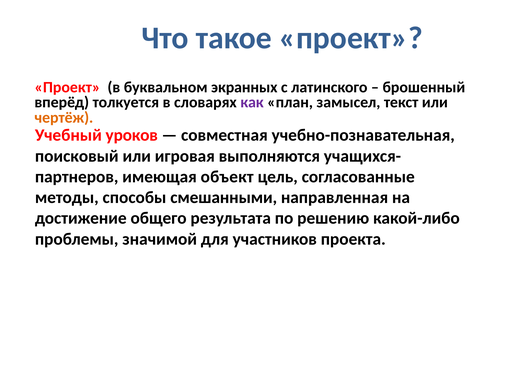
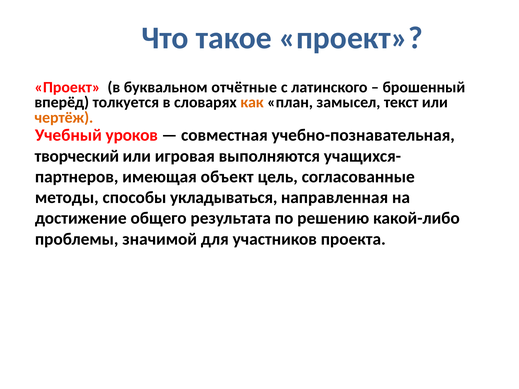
экранных: экранных -> отчётные (244, 87)
как colour: purple -> orange (252, 102)
поисковый: поисковый -> творческий (77, 156)
смешанными: смешанными -> укладываться (224, 198)
